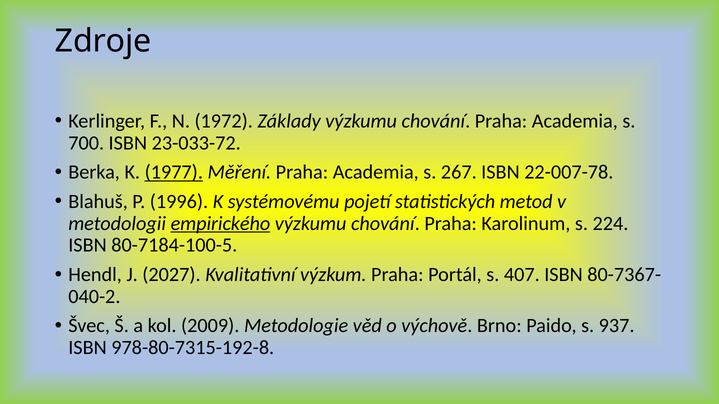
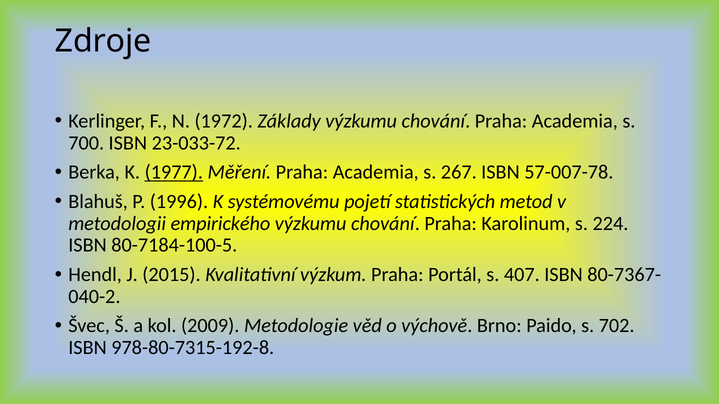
22-007-78: 22-007-78 -> 57-007-78 (569, 172)
empirického underline: present -> none (220, 224)
2027: 2027 -> 2015 (171, 275)
937: 937 -> 702 (617, 326)
